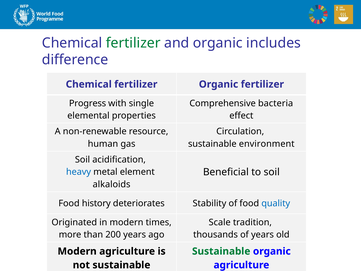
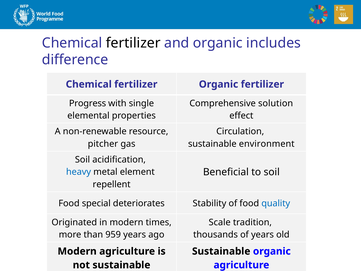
fertilizer colour: green -> black (133, 43)
bacteria: bacteria -> solution (276, 103)
human: human -> pitcher (103, 144)
alkaloids: alkaloids -> repellent (112, 184)
history: history -> special (96, 203)
200: 200 -> 959 (113, 234)
Sustainable colour: green -> black (221, 251)
